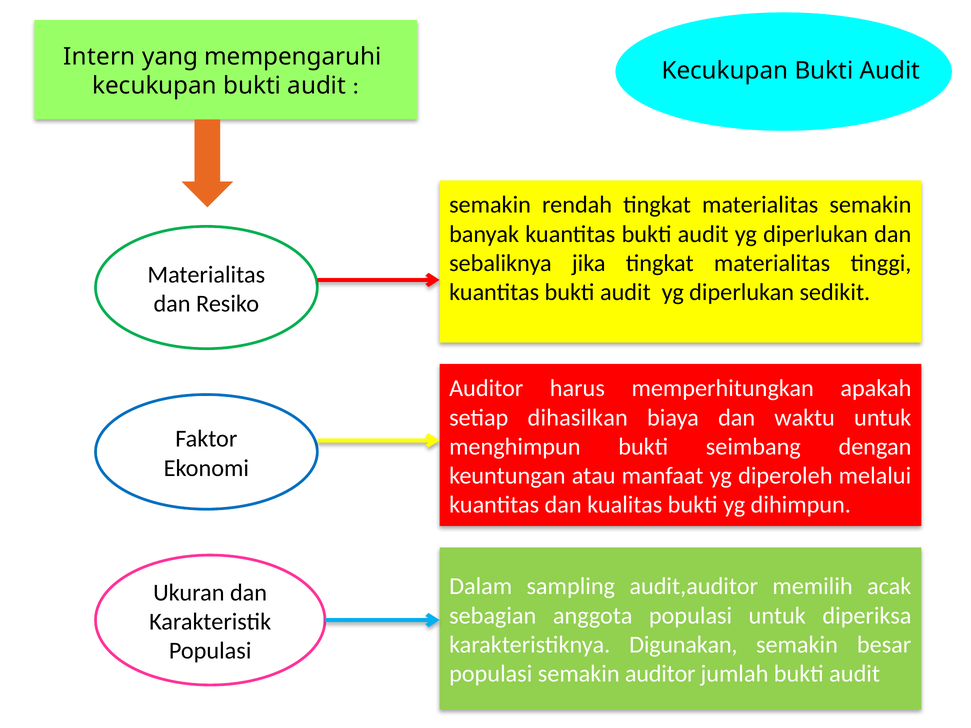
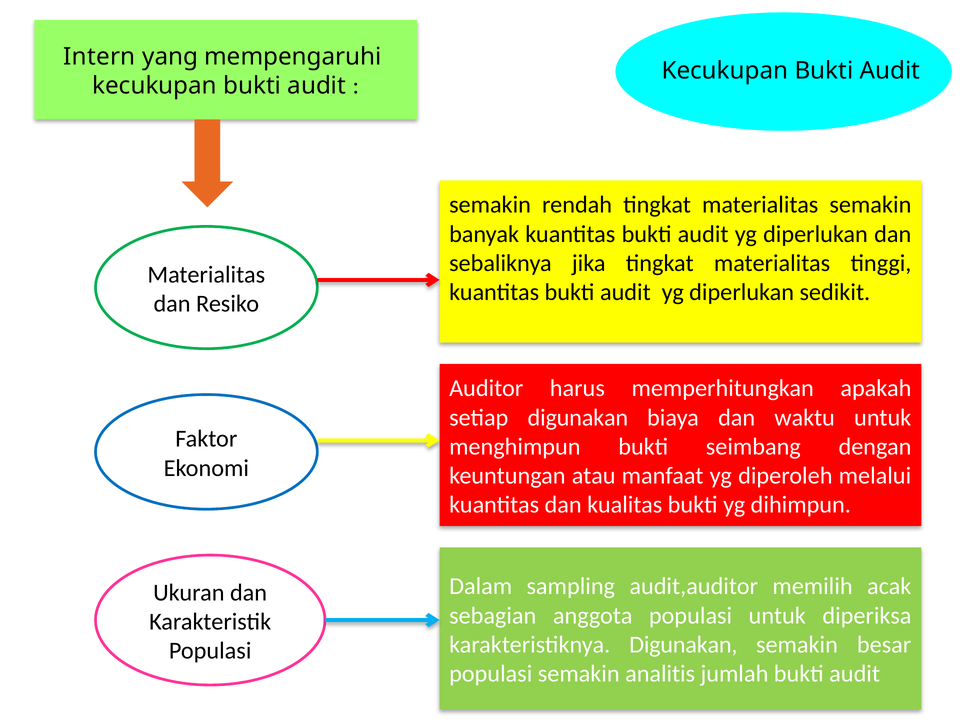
setiap dihasilkan: dihasilkan -> digunakan (578, 418)
semakin auditor: auditor -> analitis (660, 674)
